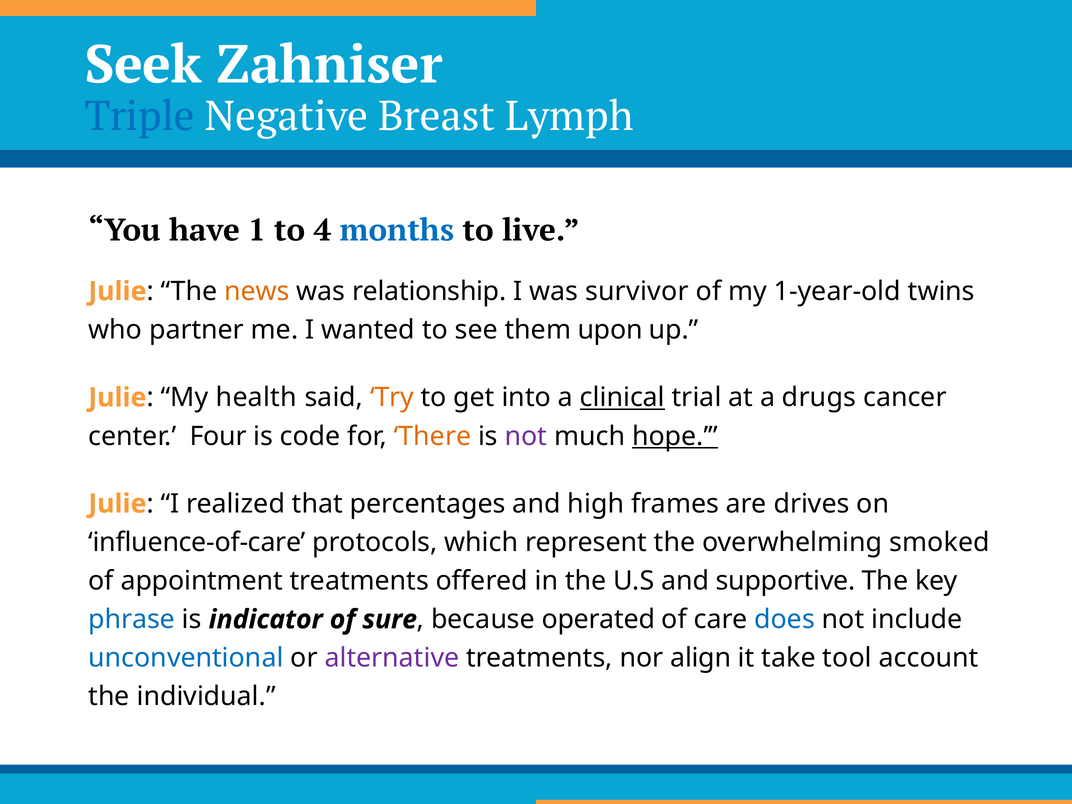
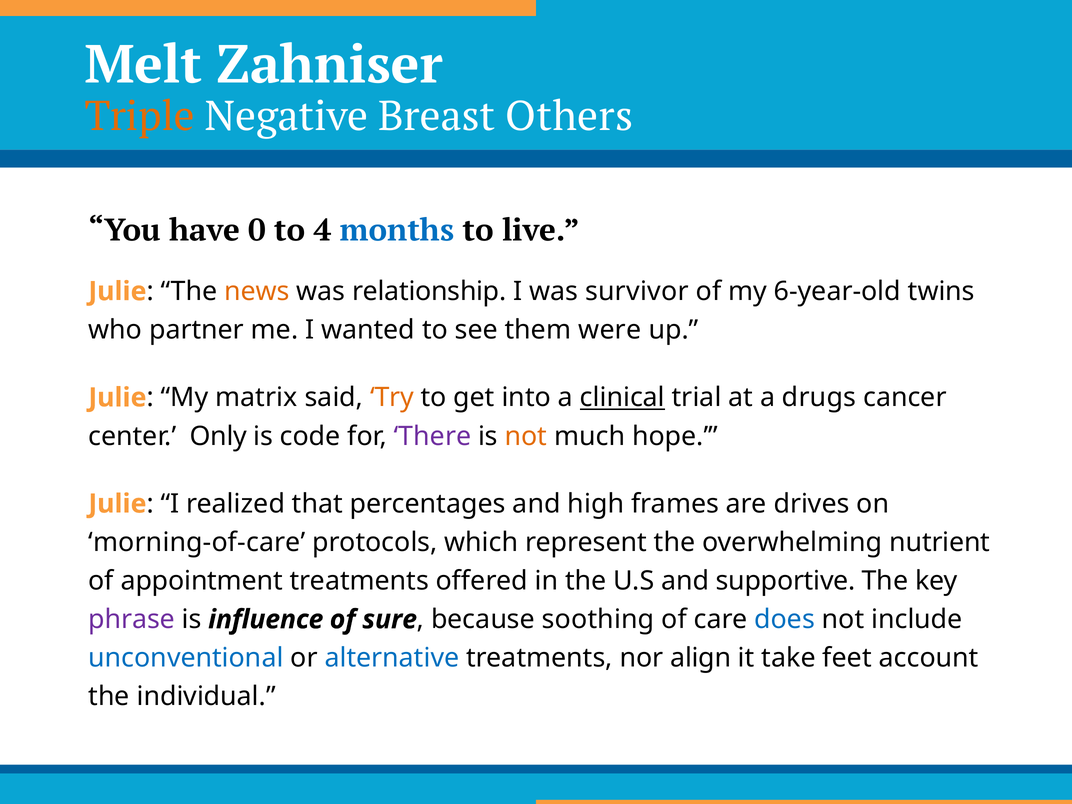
Seek: Seek -> Melt (143, 65)
Triple colour: blue -> orange (140, 116)
Lymph: Lymph -> Others (569, 116)
1: 1 -> 0 (257, 230)
1-year-old: 1-year-old -> 6-year-old (837, 291)
upon: upon -> were (610, 330)
health: health -> matrix (256, 398)
Four: Four -> Only (218, 436)
There colour: orange -> purple (432, 436)
not colour: purple -> orange (526, 436)
hope underline: present -> none (675, 436)
influence-of-care: influence-of-care -> morning-of-care (197, 542)
smoked: smoked -> nutrient (940, 542)
phrase colour: blue -> purple (132, 619)
indicator: indicator -> influence (266, 619)
operated: operated -> soothing (598, 619)
alternative colour: purple -> blue (392, 658)
tool: tool -> feet (847, 658)
